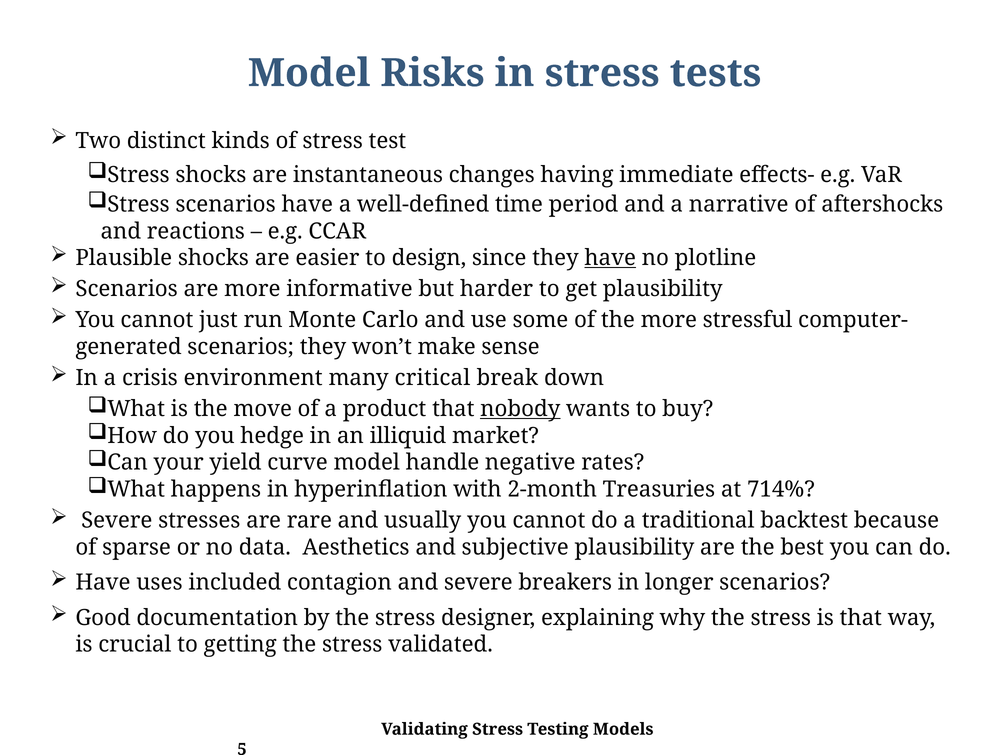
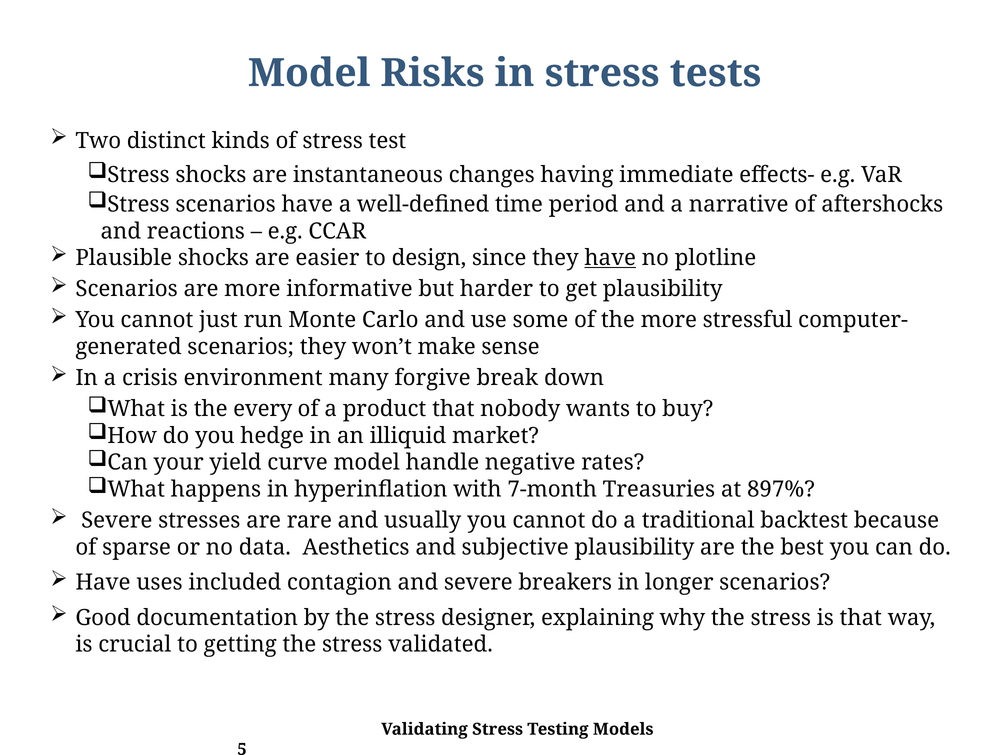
critical: critical -> forgive (433, 378)
move: move -> every (263, 409)
nobody underline: present -> none (520, 409)
2-month: 2-month -> 7-month (552, 489)
714%: 714% -> 897% (781, 489)
